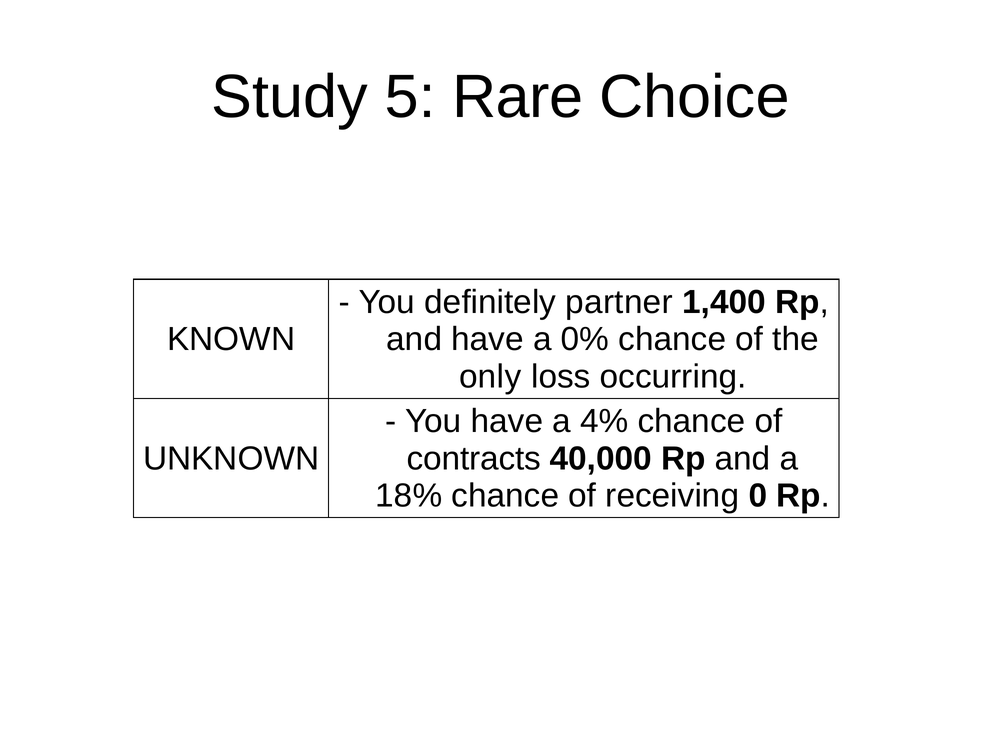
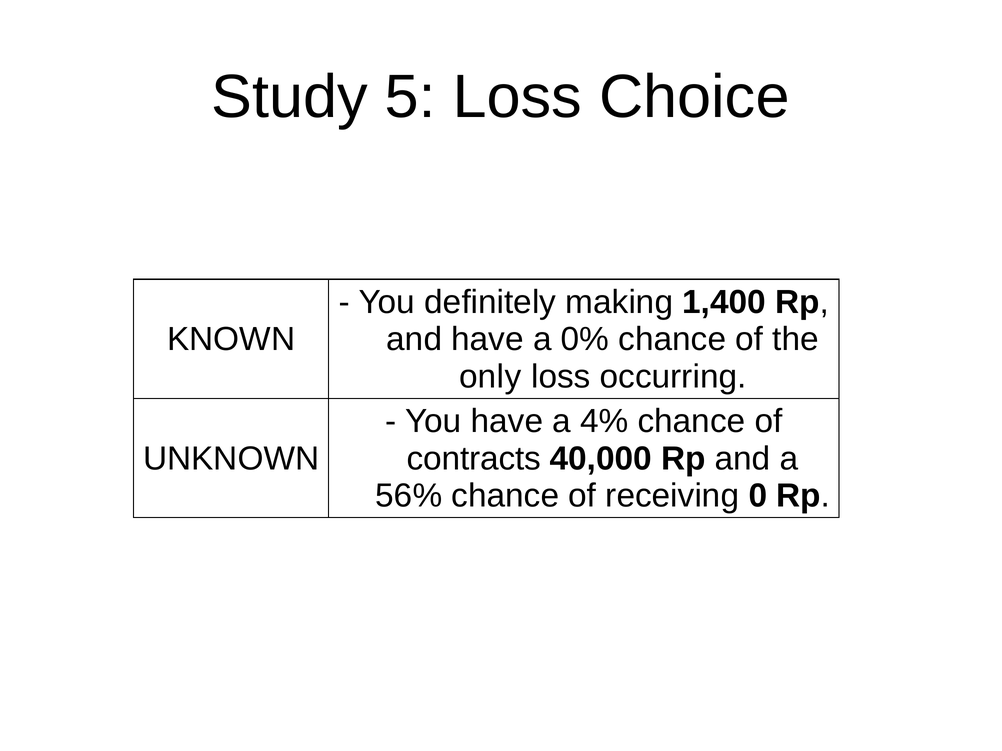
5 Rare: Rare -> Loss (517, 97)
partner: partner -> making (619, 302)
18%: 18% -> 56% (409, 496)
